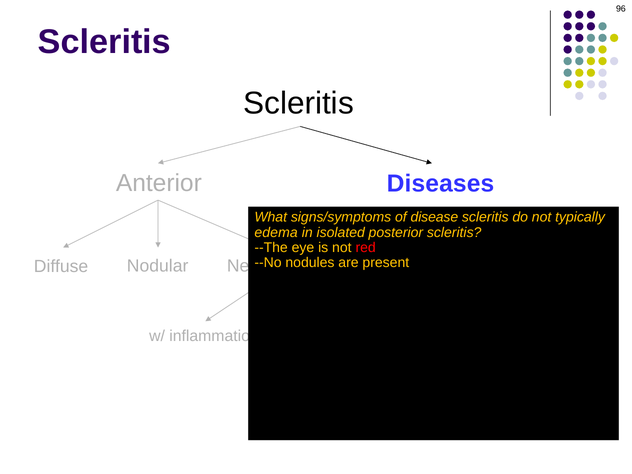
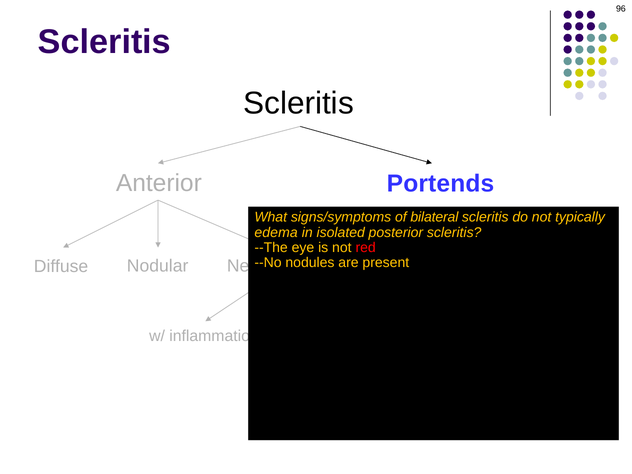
Diseases: Diseases -> Portends (440, 184)
disease: disease -> bilateral (434, 217)
